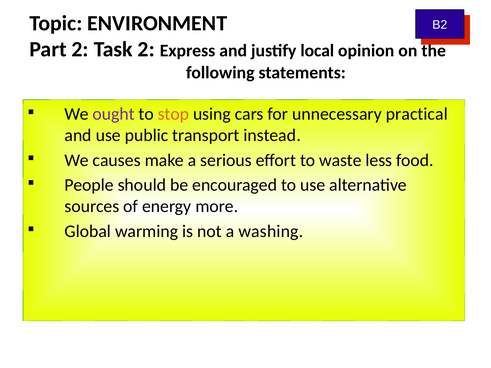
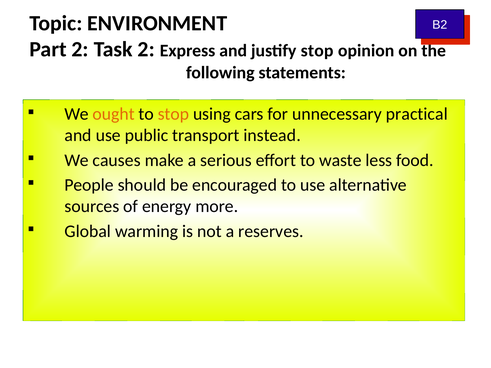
justify local: local -> stop (317, 51)
ought colour: purple -> orange (114, 114)
washing: washing -> reserves (271, 231)
